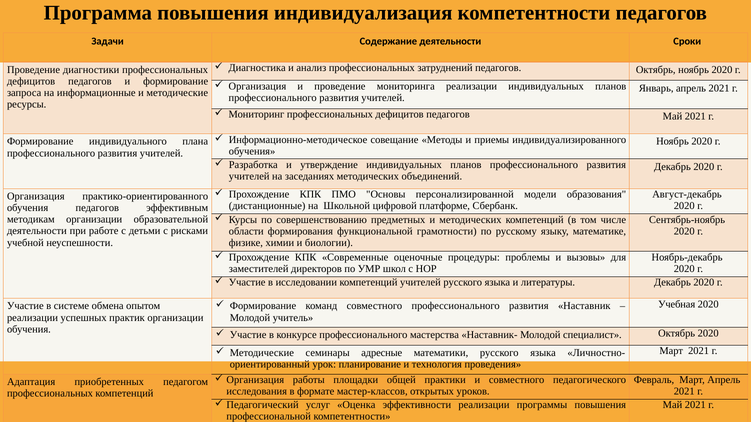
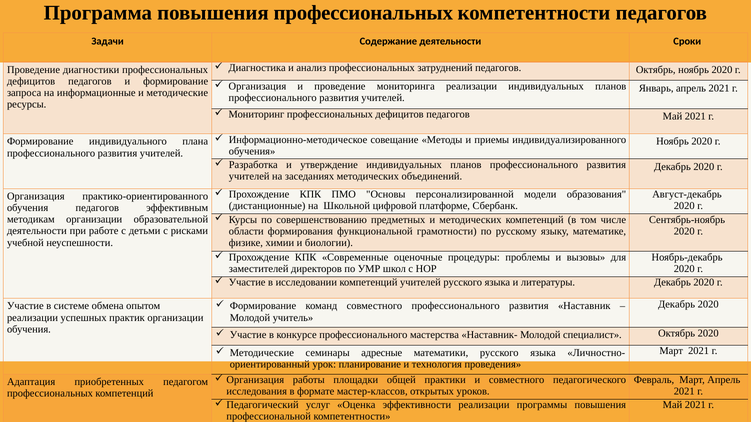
повышения индивидуализация: индивидуализация -> профессиональных (363, 13)
Учебная: Учебная -> Декабрь (677, 304)
